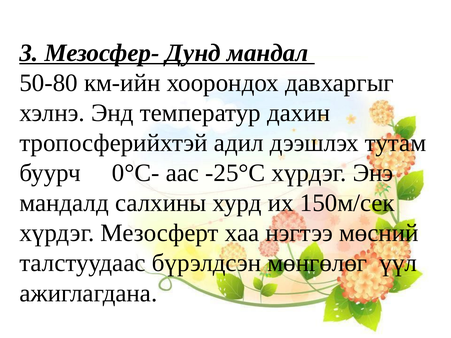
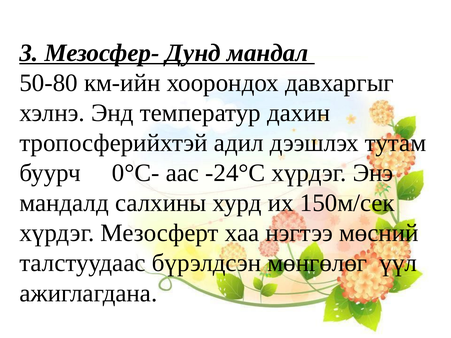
-25°С: -25°С -> -24°С (235, 173)
